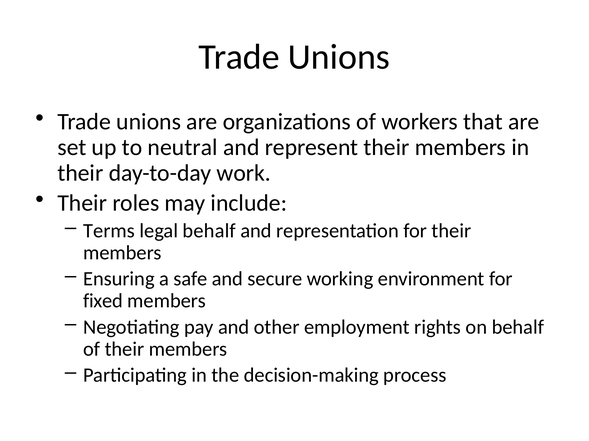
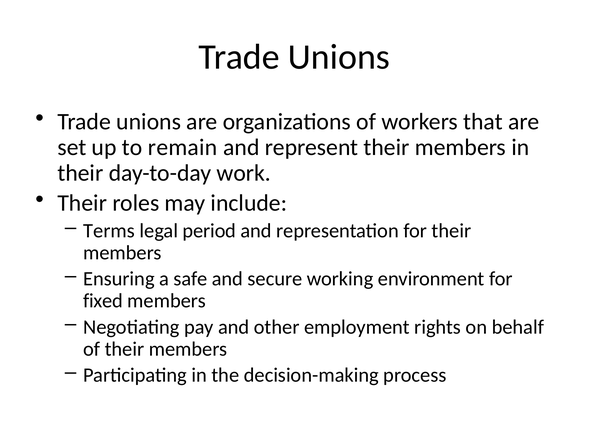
neutral: neutral -> remain (183, 148)
legal behalf: behalf -> period (209, 231)
